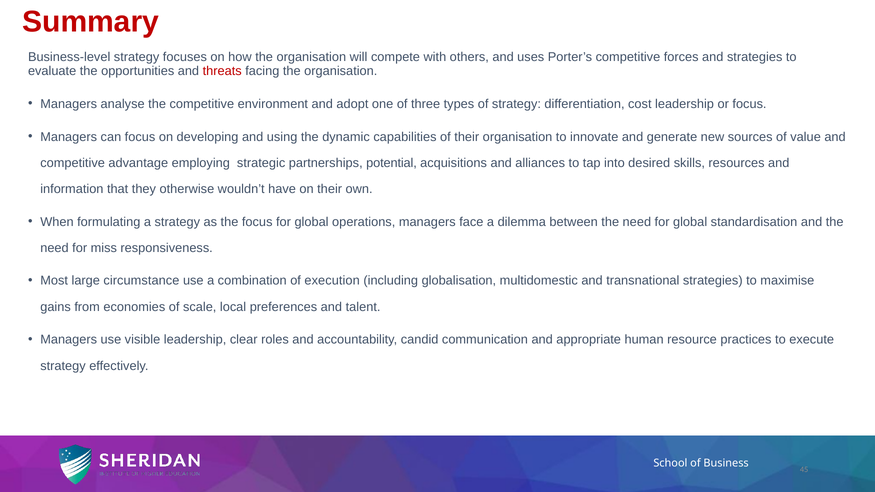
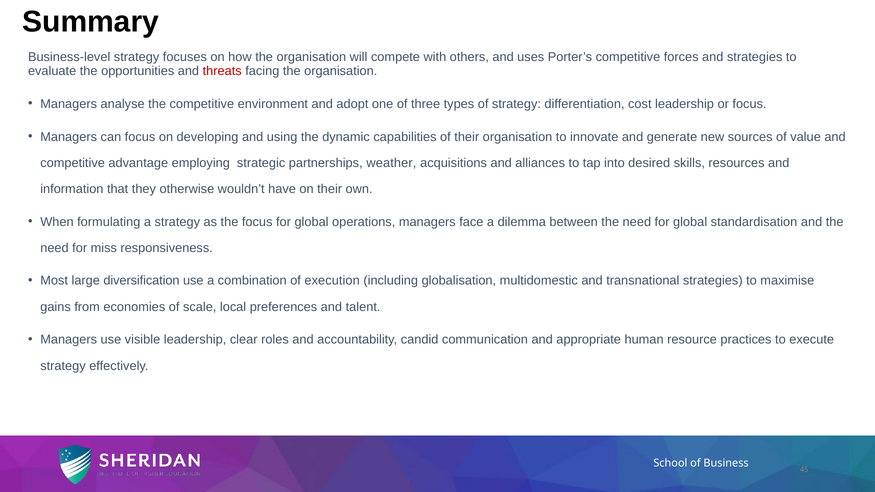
Summary colour: red -> black (91, 22)
potential: potential -> weather (391, 163)
circumstance: circumstance -> diversification (141, 281)
